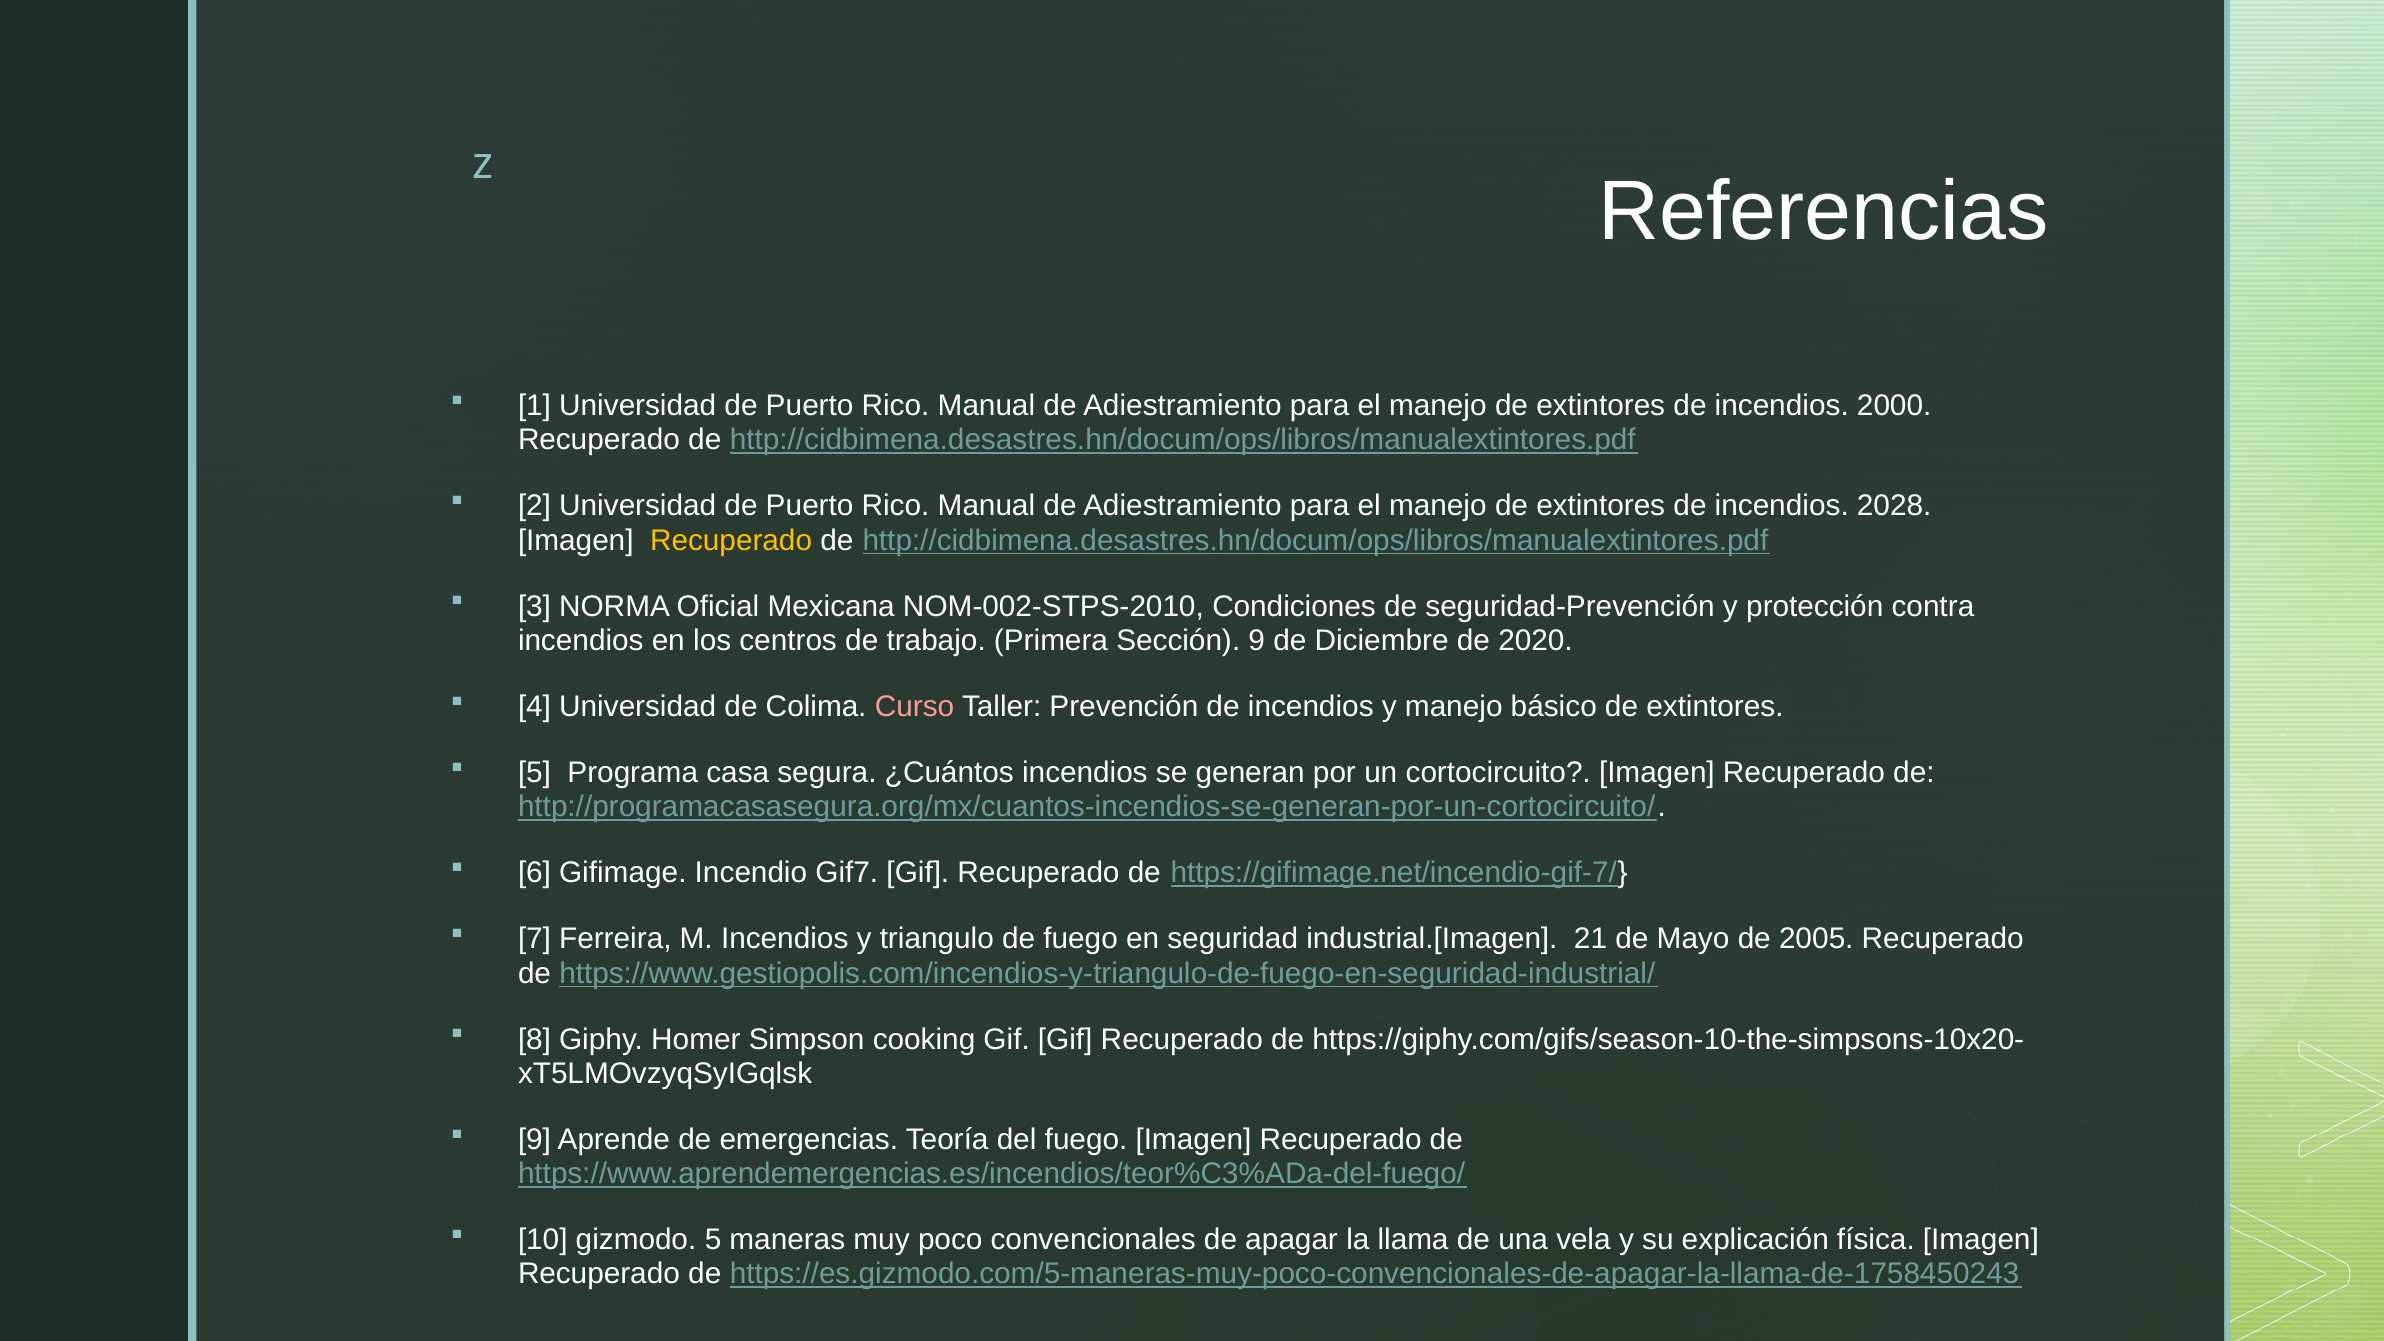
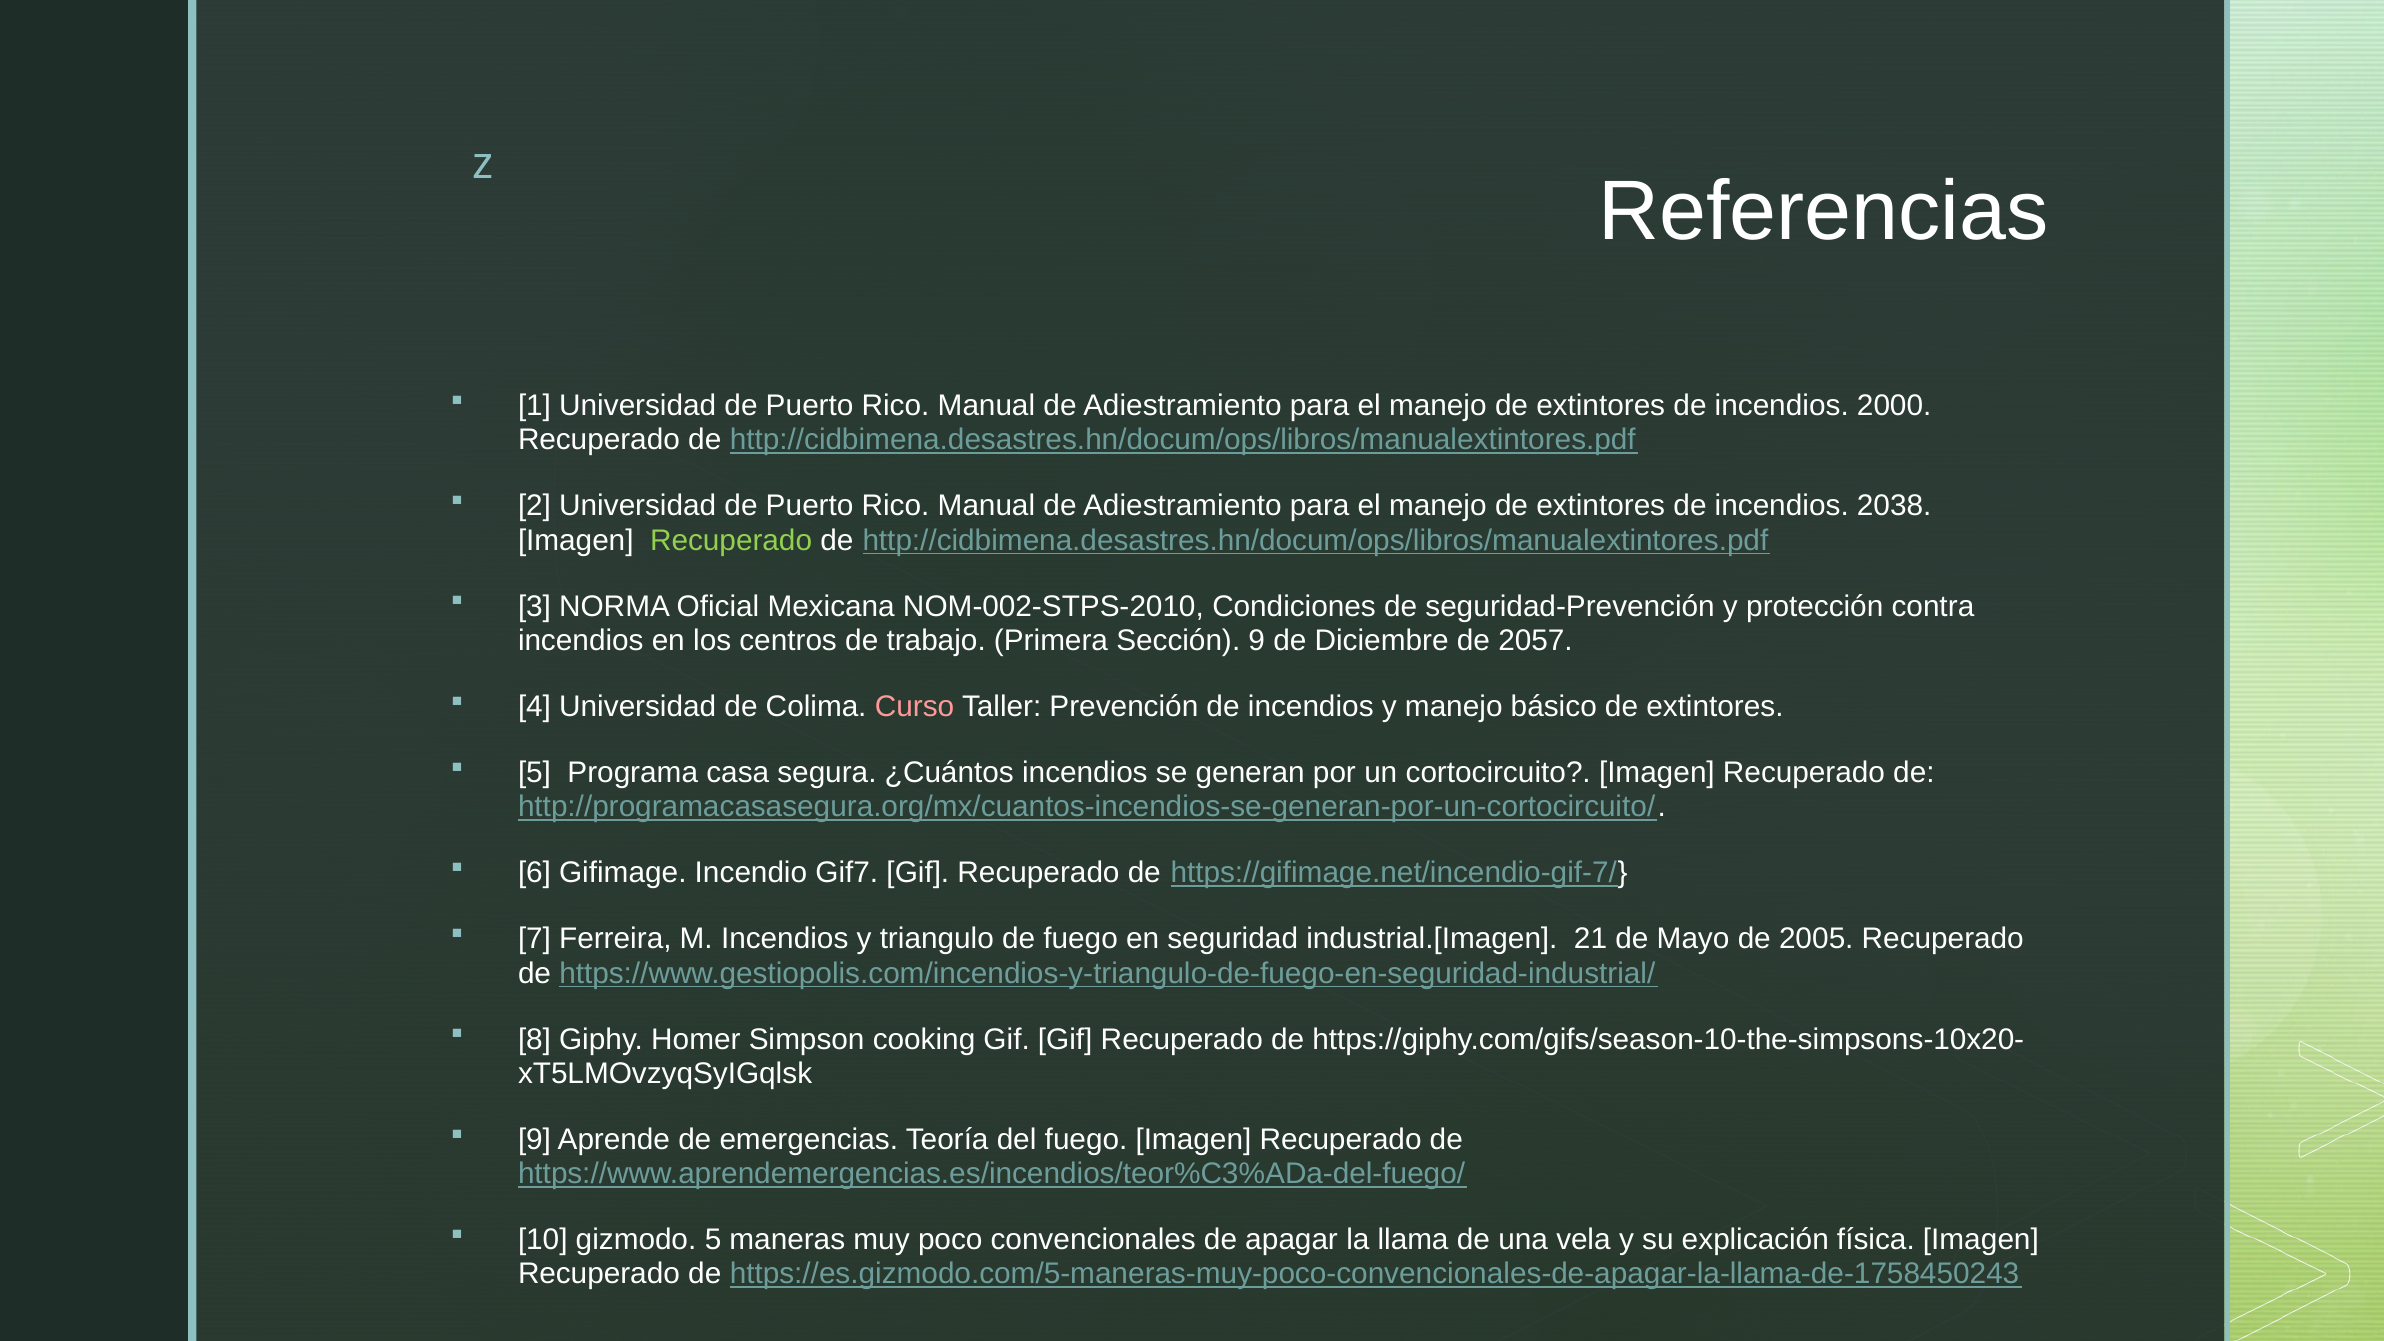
2028: 2028 -> 2038 (1894, 506)
Recuperado colour: yellow -> light green (731, 540)
2020: 2020 -> 2057 (1535, 641)
